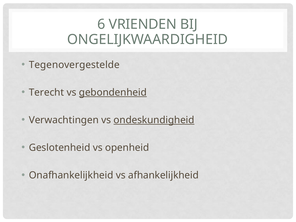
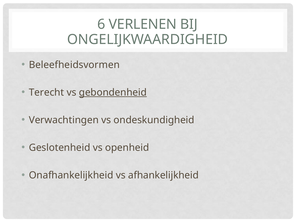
VRIENDEN: VRIENDEN -> VERLENEN (143, 24)
Tegenovergestelde: Tegenovergestelde -> Beleefheidsvormen (74, 65)
ondeskundigheid underline: present -> none (154, 120)
